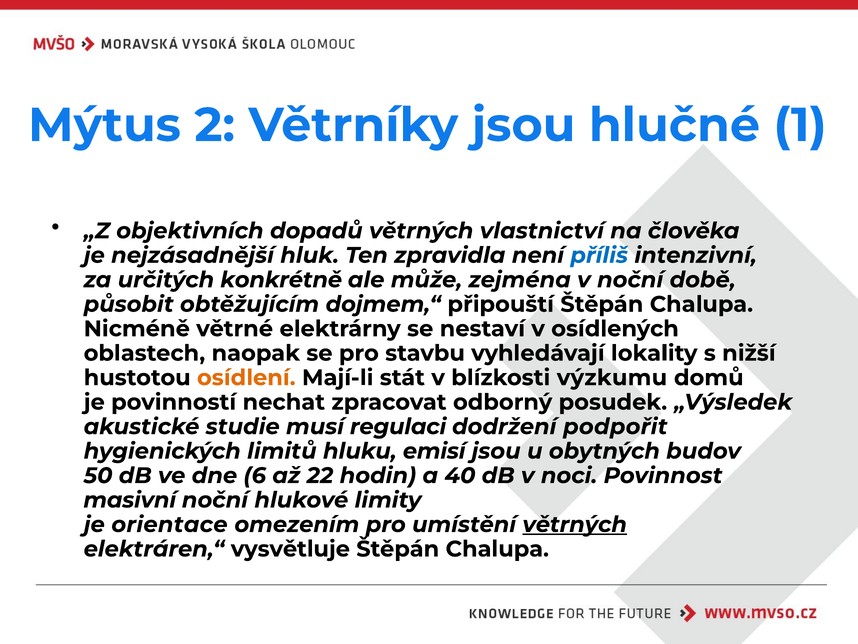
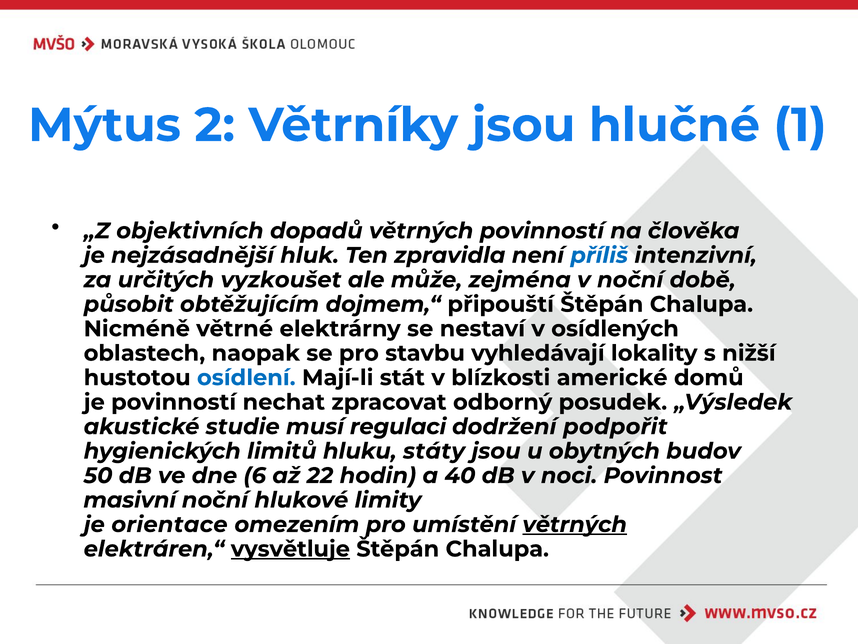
větrných vlastnictví: vlastnictví -> povinností (542, 231)
konkrétně: konkrétně -> vyzkoušet (281, 280)
osídlení colour: orange -> blue (246, 377)
výzkumu: výzkumu -> americké (612, 377)
emisí: emisí -> státy (434, 451)
vysvětluje underline: none -> present (290, 549)
